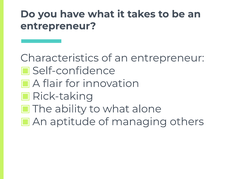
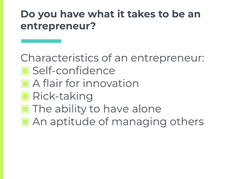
to what: what -> have (116, 109)
